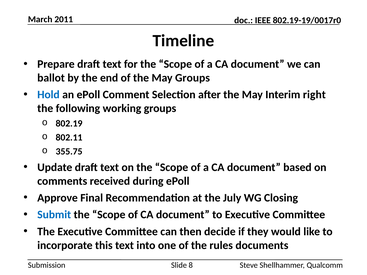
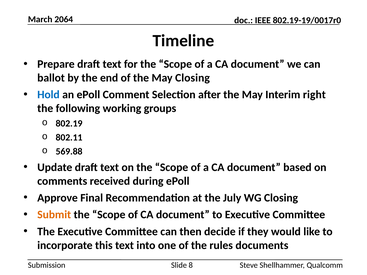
2011: 2011 -> 2064 (64, 19)
May Groups: Groups -> Closing (192, 78)
355.75: 355.75 -> 569.88 (69, 152)
Submit colour: blue -> orange (54, 215)
